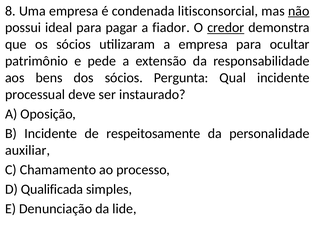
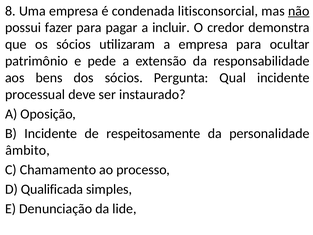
ideal: ideal -> fazer (59, 28)
fiador: fiador -> incluir (171, 28)
credor underline: present -> none (226, 28)
auxiliar: auxiliar -> âmbito (28, 150)
